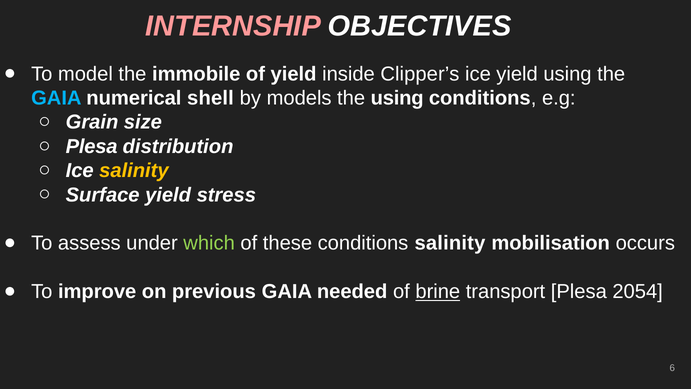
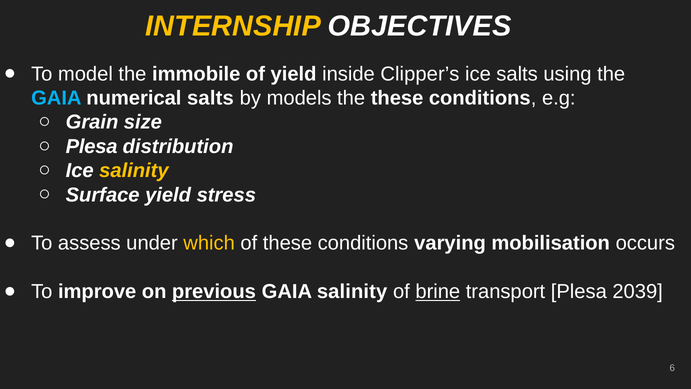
INTERNSHIP colour: pink -> yellow (233, 26)
ice yield: yield -> salts (517, 74)
numerical shell: shell -> salts (210, 98)
the using: using -> these (397, 98)
which colour: light green -> yellow (209, 243)
conditions salinity: salinity -> varying (450, 243)
previous underline: none -> present (214, 292)
GAIA needed: needed -> salinity (352, 292)
2054: 2054 -> 2039 (638, 292)
